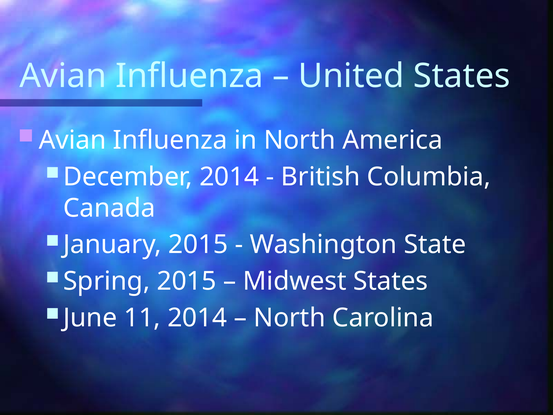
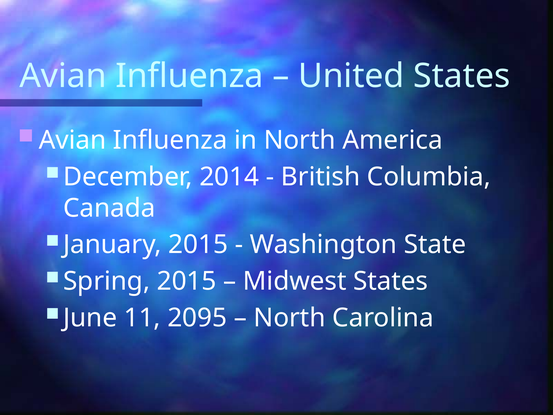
11 2014: 2014 -> 2095 (197, 318)
